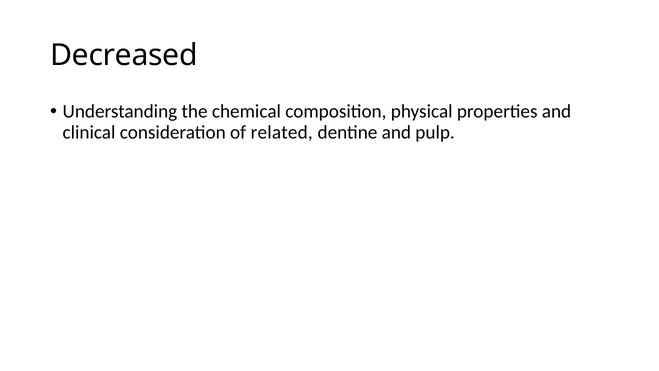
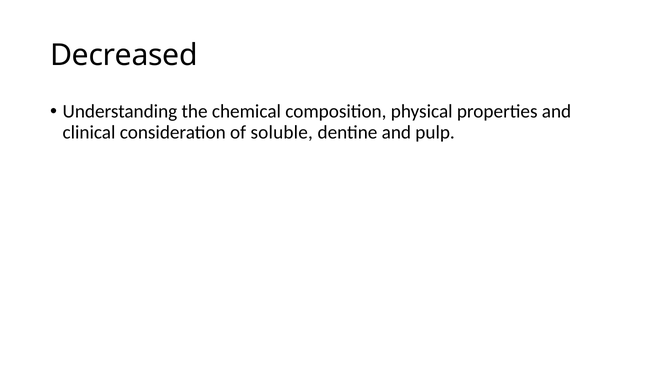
related: related -> soluble (282, 132)
